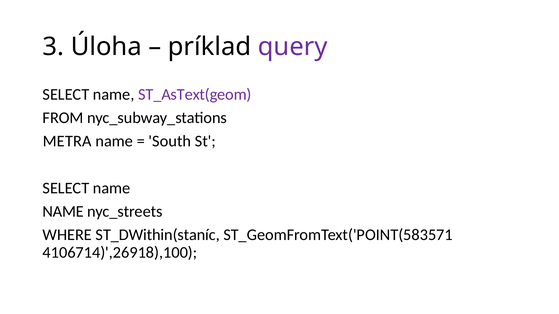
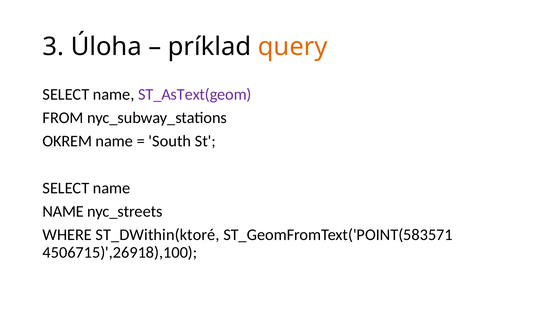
query colour: purple -> orange (293, 47)
METRA: METRA -> OKREM (67, 141)
ST_DWithin(staníc: ST_DWithin(staníc -> ST_DWithin(ktoré (158, 235)
4106714)',26918),100: 4106714)',26918),100 -> 4506715)',26918),100 (120, 253)
